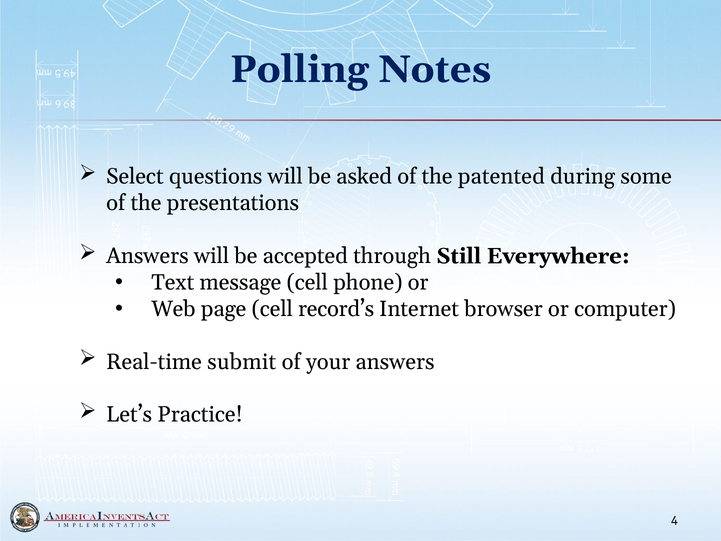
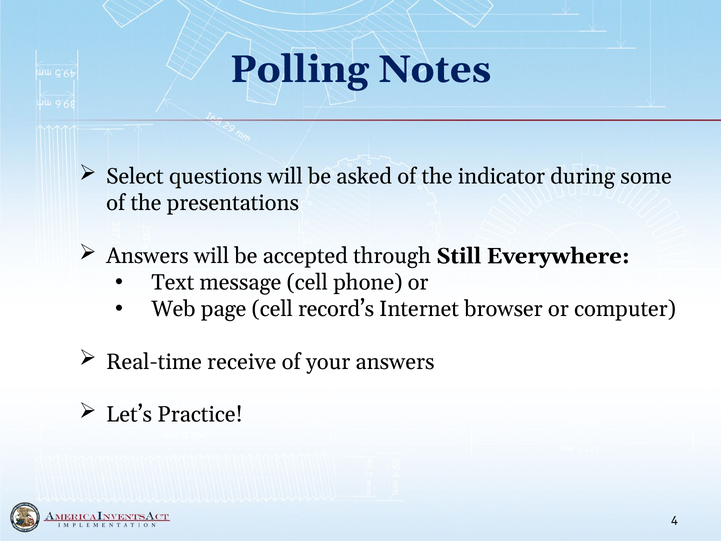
patented: patented -> indicator (501, 177)
submit: submit -> receive (242, 362)
